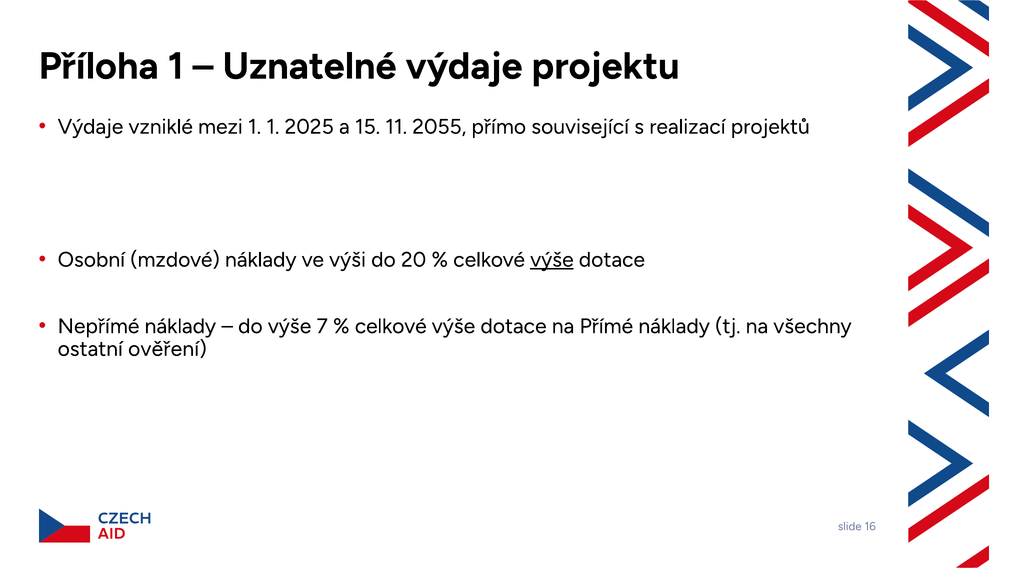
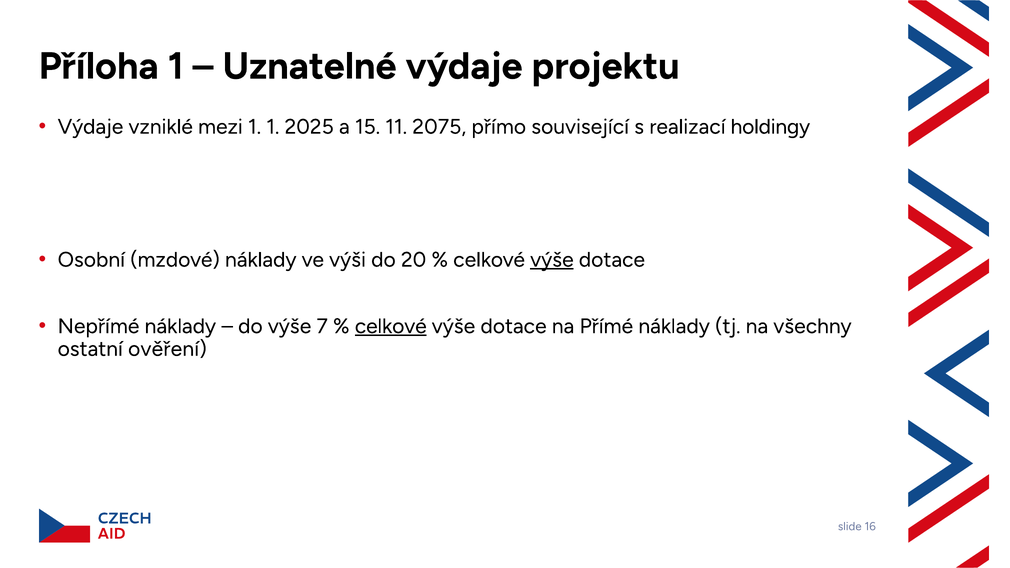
2055: 2055 -> 2075 (439, 127)
projektů: projektů -> holdingy (770, 127)
celkové underline: none -> present (391, 326)
